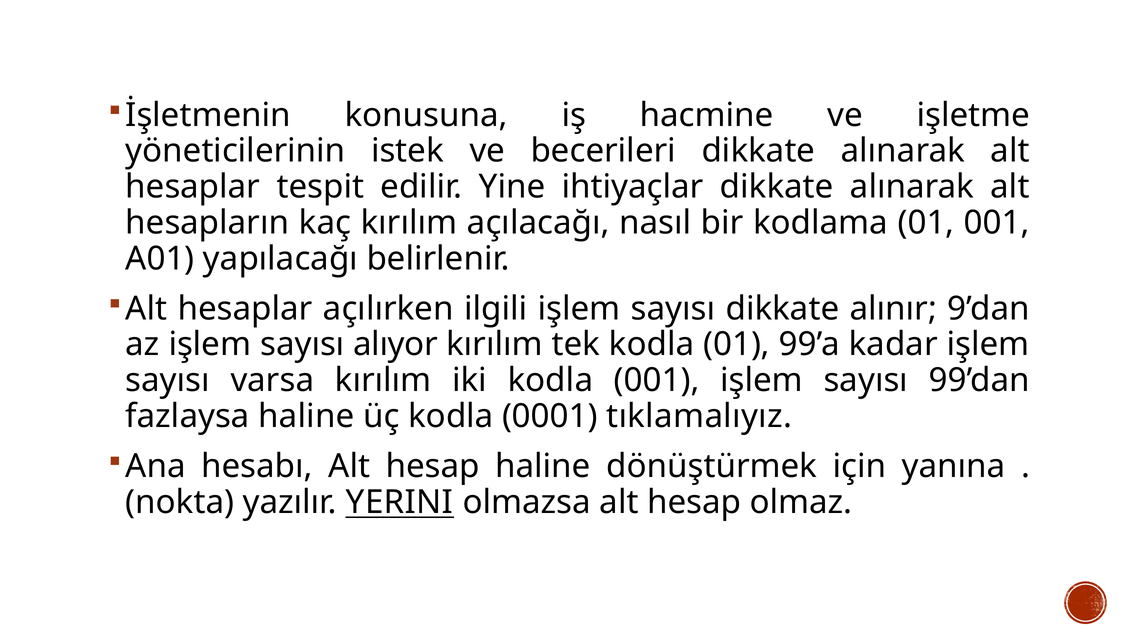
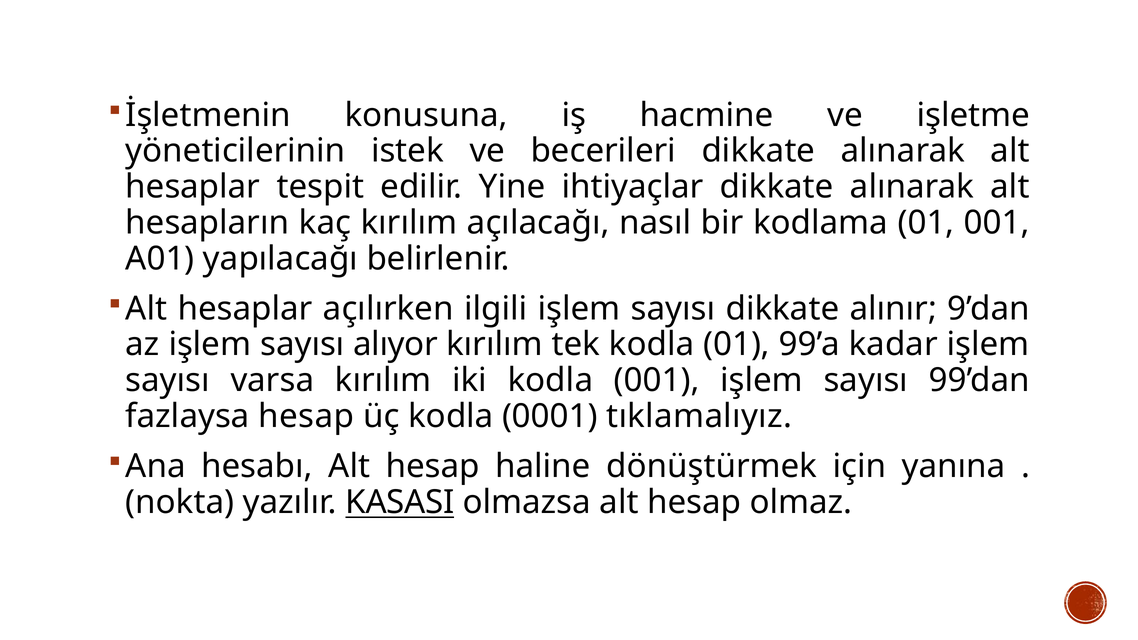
fazlaysa haline: haline -> hesap (306, 416)
YERINI: YERINI -> KASASI (400, 502)
